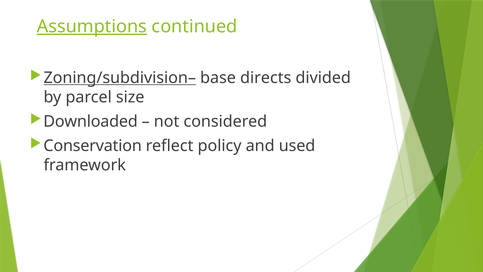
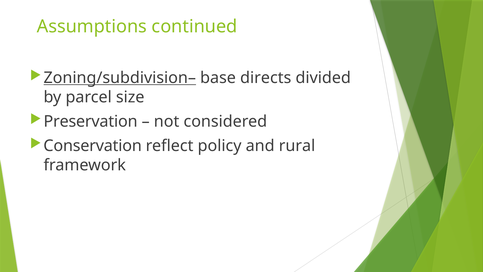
Assumptions underline: present -> none (92, 26)
Downloaded: Downloaded -> Preservation (91, 121)
used: used -> rural (297, 146)
